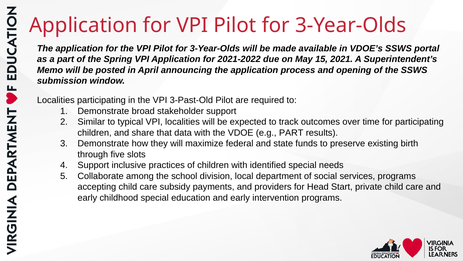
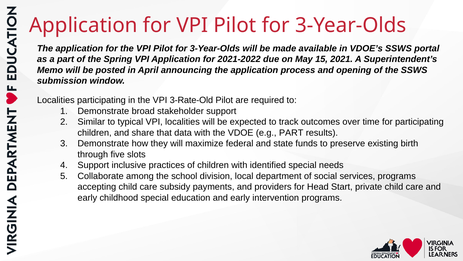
3-Past-Old: 3-Past-Old -> 3-Rate-Old (191, 100)
